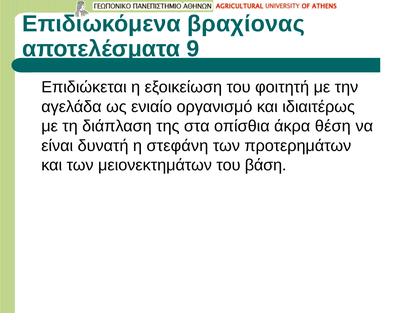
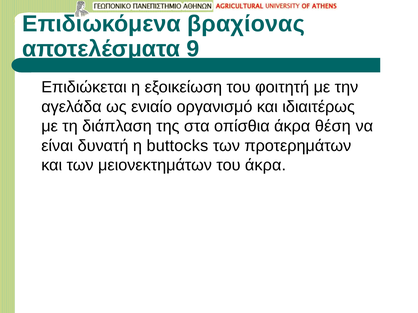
στεφάνη: στεφάνη -> buttocks (177, 146)
του βάση: βάση -> άκρα (266, 166)
